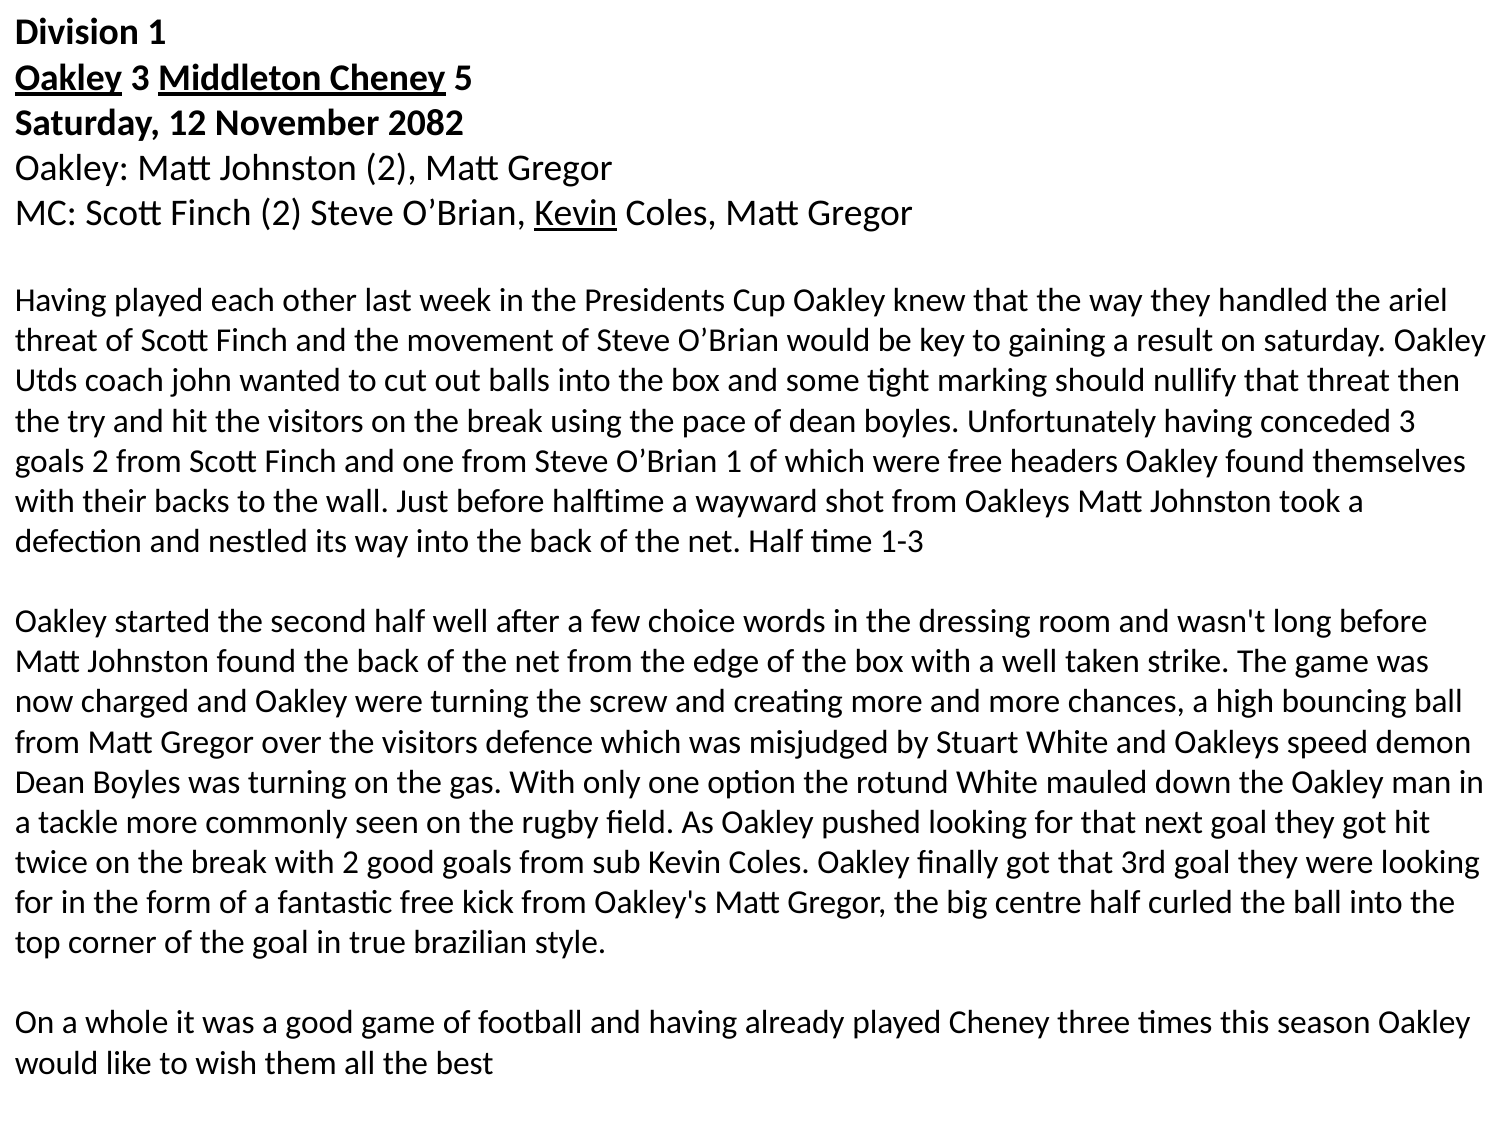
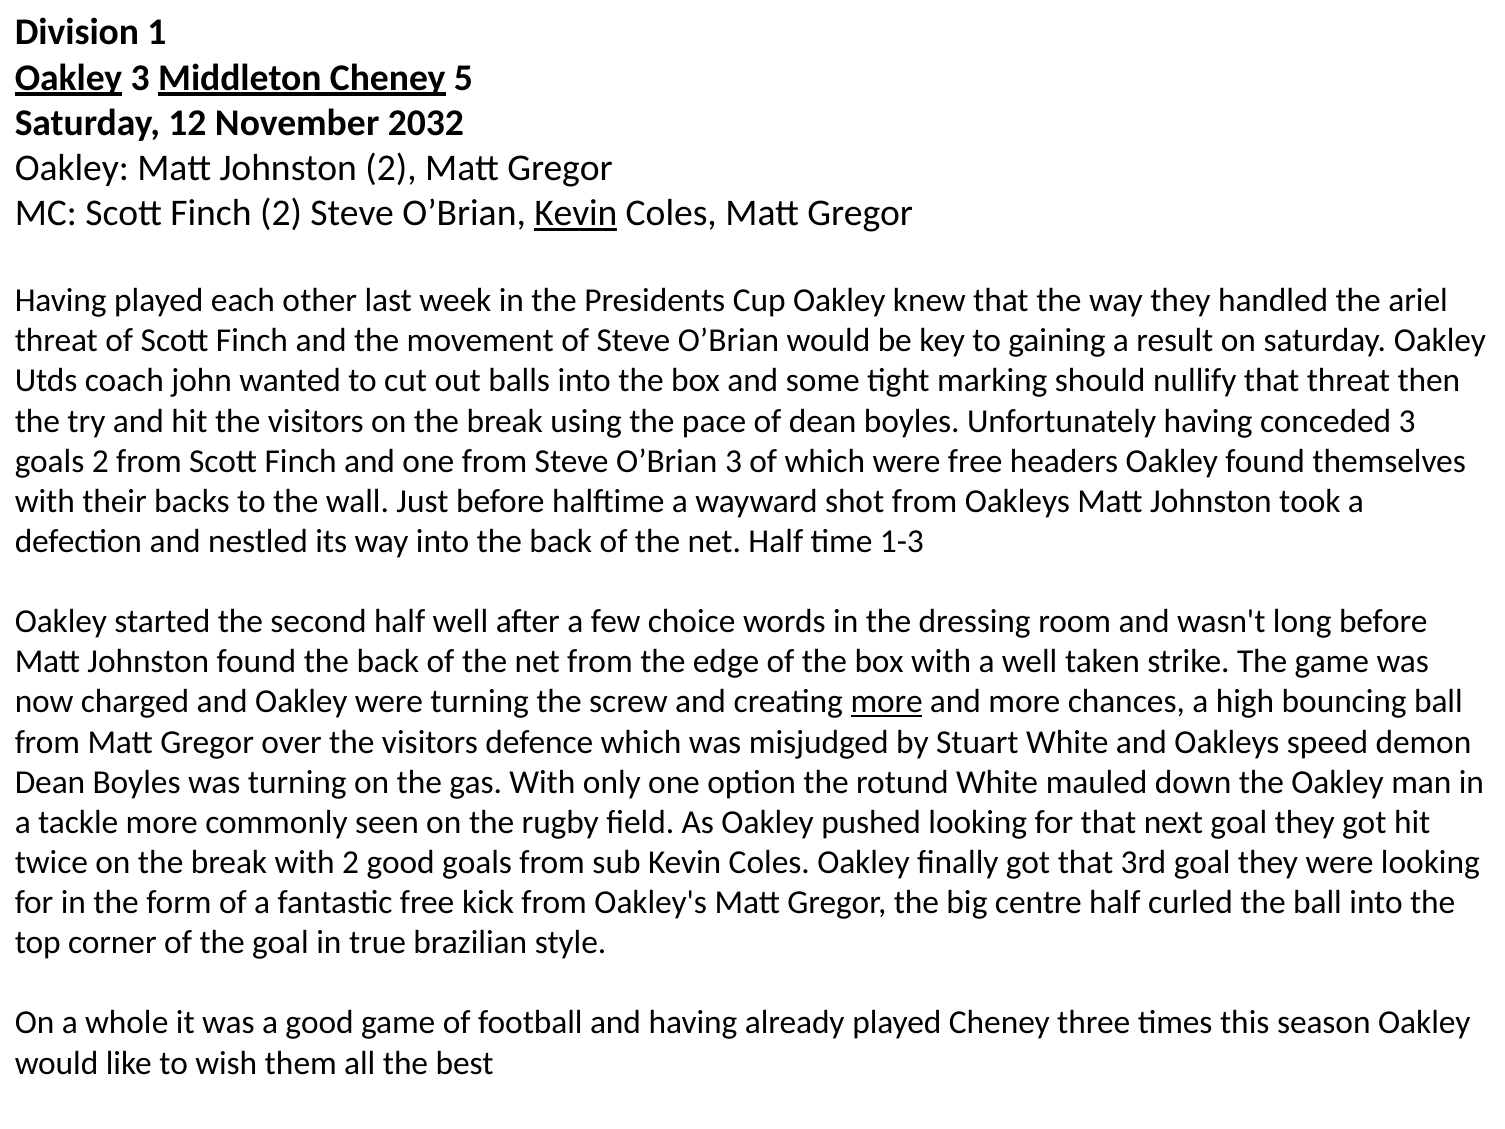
2082: 2082 -> 2032 (426, 123)
O’Brian 1: 1 -> 3 (733, 461)
more underline: none -> present (887, 702)
